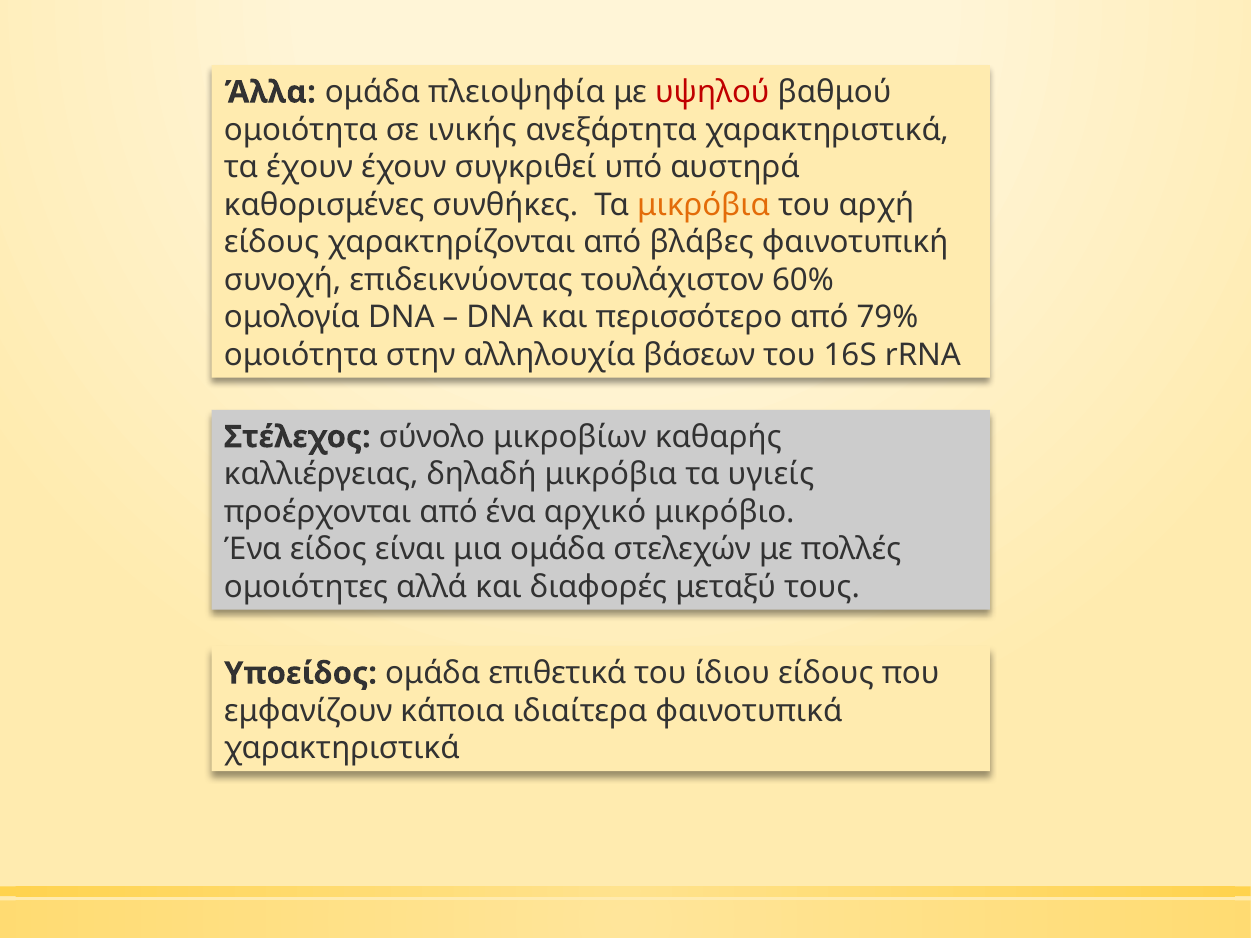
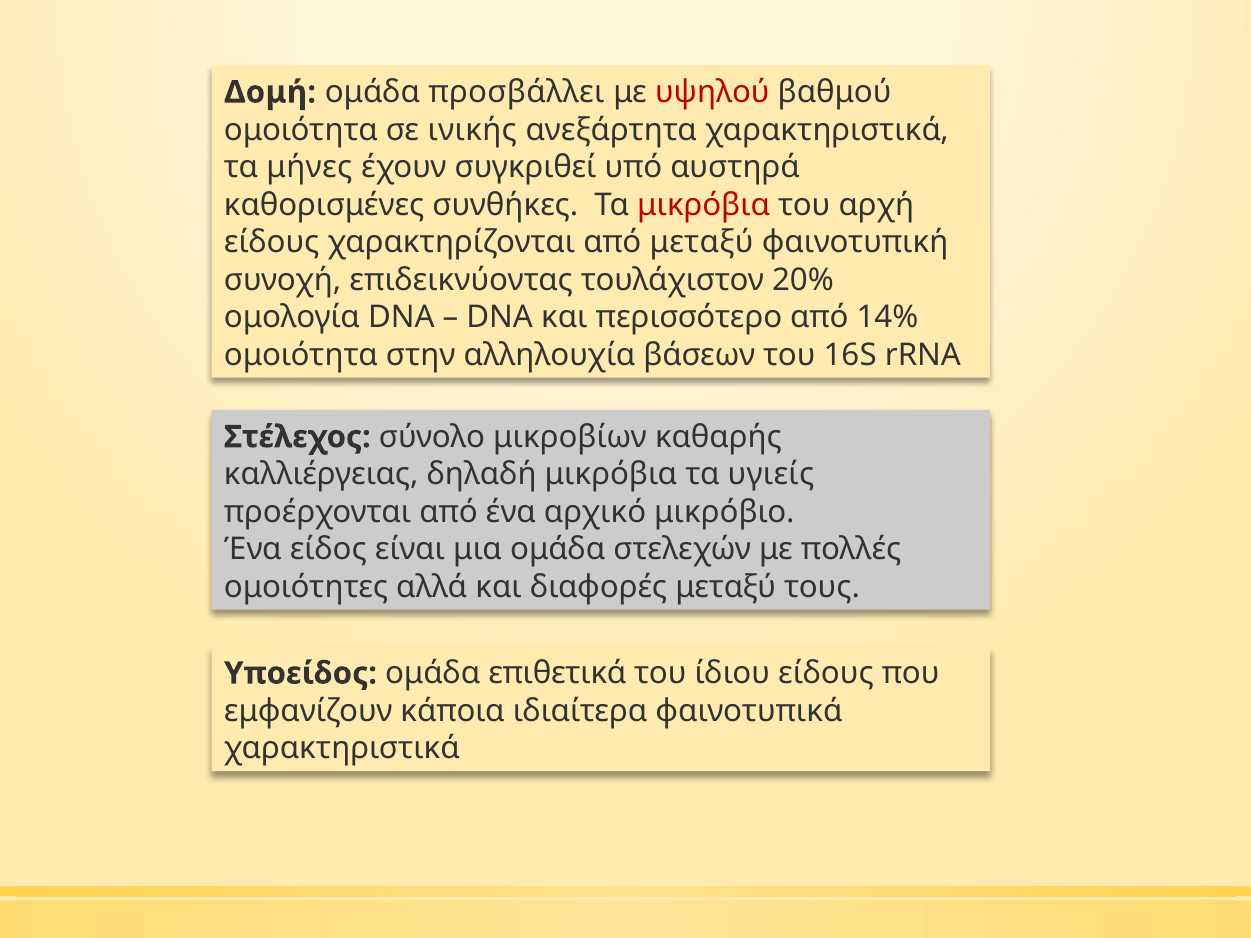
Άλλα: Άλλα -> Δομή (270, 92)
πλειοψηφία: πλειοψηφία -> προσβάλλει (516, 92)
τα έχουν: έχουν -> μήνες (309, 167)
μικρόβια colour: orange -> red (704, 205)
από βλάβες: βλάβες -> μεταξύ (702, 242)
60%: 60% -> 20% (803, 280)
79%: 79% -> 14% (887, 317)
